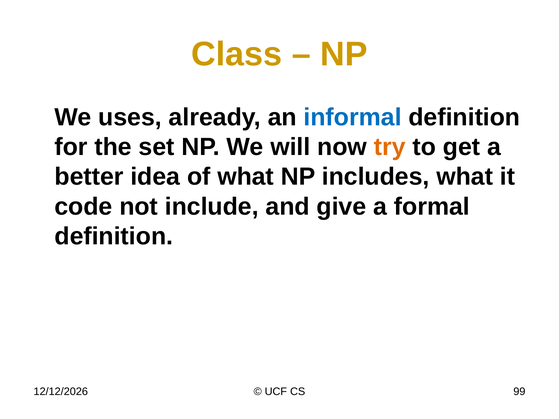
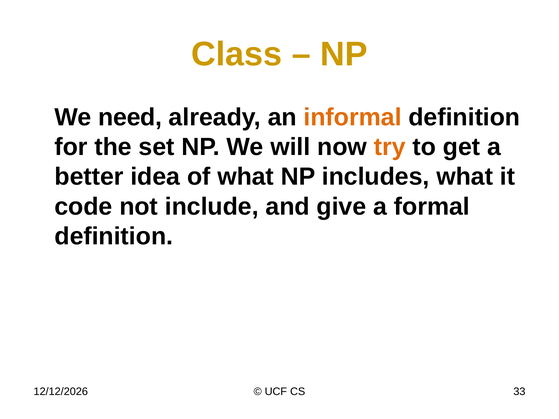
uses: uses -> need (130, 117)
informal colour: blue -> orange (353, 117)
99: 99 -> 33 (519, 392)
